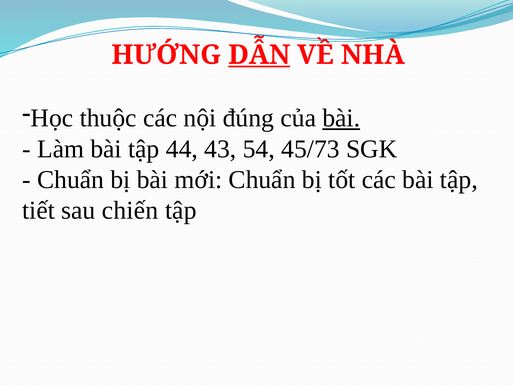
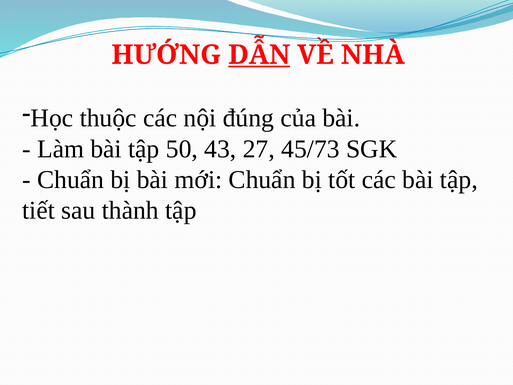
bài underline: present -> none (341, 118)
44: 44 -> 50 (182, 149)
54: 54 -> 27 (259, 149)
chiến: chiến -> thành (130, 210)
